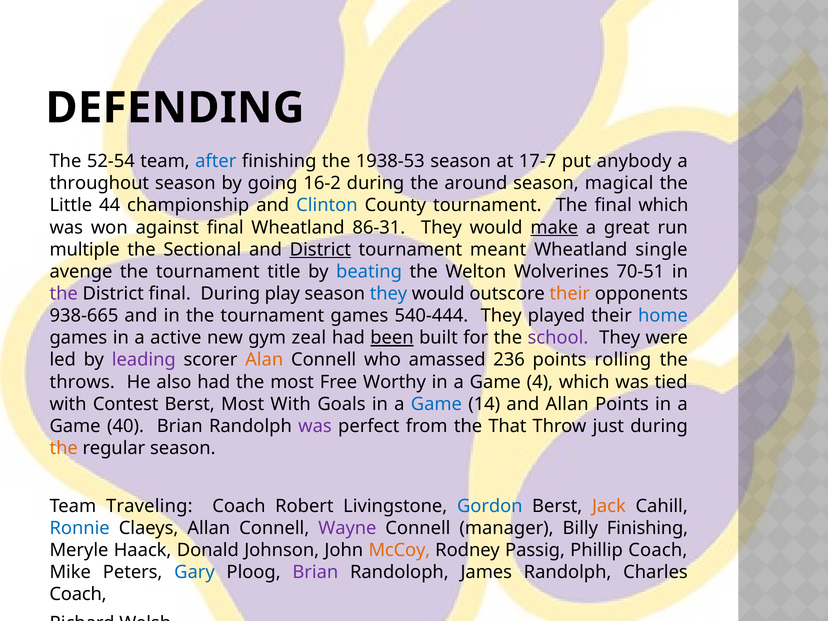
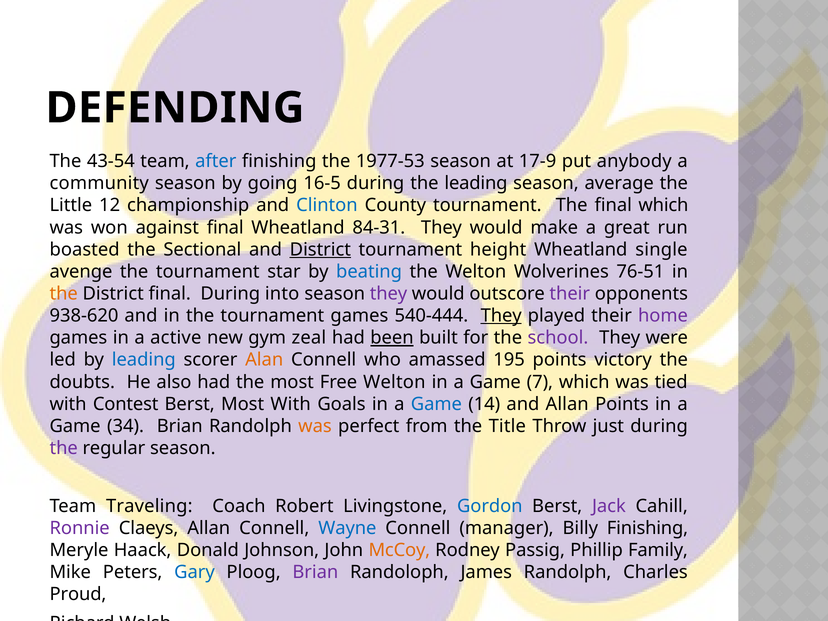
52-54: 52-54 -> 43-54 (111, 161)
1938-53: 1938-53 -> 1977-53 (390, 161)
17-7: 17-7 -> 17-9 (538, 161)
throughout: throughout -> community (99, 183)
16-2: 16-2 -> 16-5 (322, 183)
the around: around -> leading (476, 183)
magical: magical -> average (619, 183)
44: 44 -> 12 (110, 205)
86-31: 86-31 -> 84-31 (379, 228)
make underline: present -> none (554, 228)
multiple: multiple -> boasted (85, 250)
meant: meant -> height (498, 250)
title: title -> star (284, 272)
70-51: 70-51 -> 76-51 (640, 272)
the colour: purple -> orange (64, 294)
play: play -> into (282, 294)
they colour: blue -> purple (388, 294)
their colour: orange -> purple (570, 294)
938-665: 938-665 -> 938-620 (84, 316)
They underline: none -> present (501, 316)
home colour: blue -> purple (663, 316)
leading colour: purple -> blue (144, 360)
236: 236 -> 195 (509, 360)
rolling: rolling -> victory (623, 360)
throws: throws -> doubts (82, 382)
Free Worthy: Worthy -> Welton (394, 382)
4: 4 -> 7 (540, 382)
40: 40 -> 34 (126, 426)
was colour: purple -> orange (315, 426)
That: That -> Title (507, 426)
the colour: orange -> purple (64, 448)
Jack colour: orange -> purple (609, 506)
Ronnie colour: blue -> purple (80, 528)
Wayne colour: purple -> blue (347, 528)
Phillip Coach: Coach -> Family (658, 550)
Coach: Coach -> Proud (78, 594)
